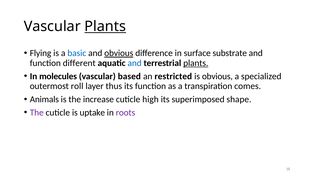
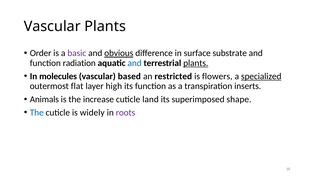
Plants underline: present -> none (105, 26)
Flying: Flying -> Order (41, 53)
basic colour: blue -> purple (77, 53)
different: different -> radiation (79, 63)
is obvious: obvious -> flowers (217, 76)
specialized underline: none -> present (261, 76)
roll: roll -> flat (77, 86)
thus: thus -> high (114, 86)
comes: comes -> inserts (248, 86)
high: high -> land (151, 99)
The colour: purple -> blue (37, 112)
uptake: uptake -> widely (92, 112)
